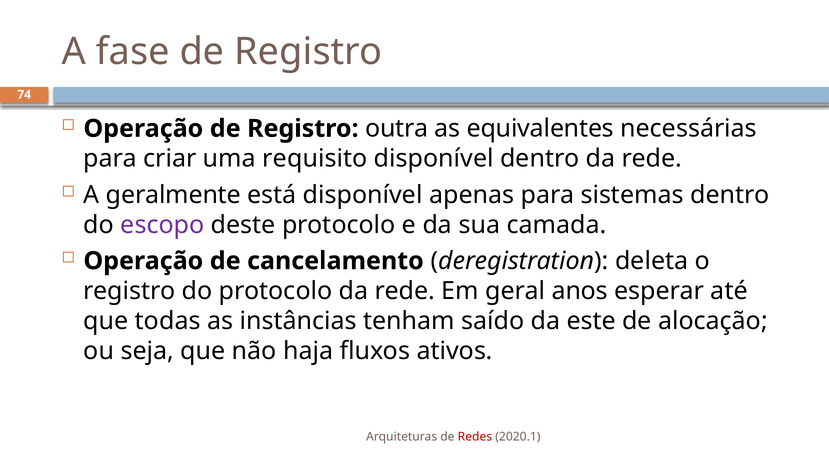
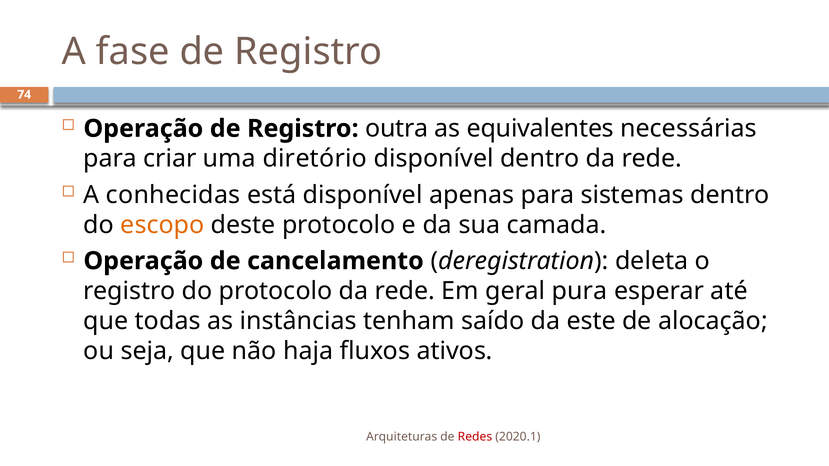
requisito: requisito -> diretório (315, 159)
geralmente: geralmente -> conhecidas (173, 195)
escopo colour: purple -> orange (162, 225)
anos: anos -> pura (580, 291)
